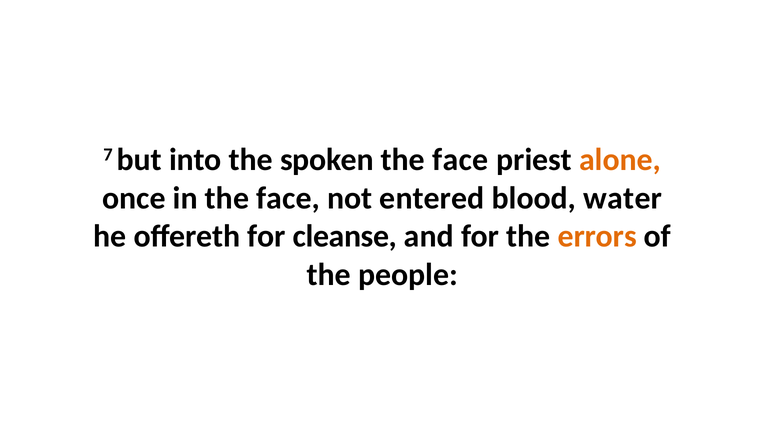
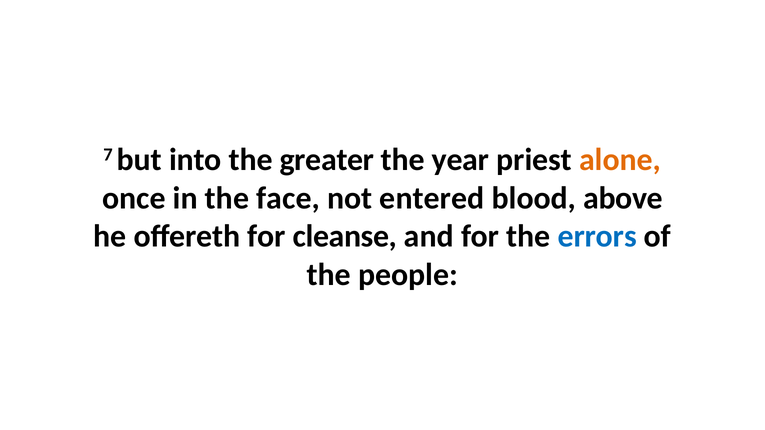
spoken: spoken -> greater (327, 160)
face: face -> year (461, 160)
water: water -> above (623, 198)
errors colour: orange -> blue (597, 236)
